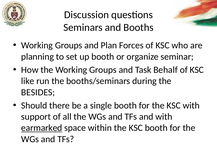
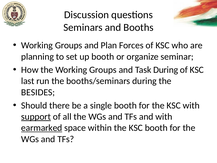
Task Behalf: Behalf -> During (166, 70)
like: like -> last (28, 81)
support underline: none -> present (36, 116)
